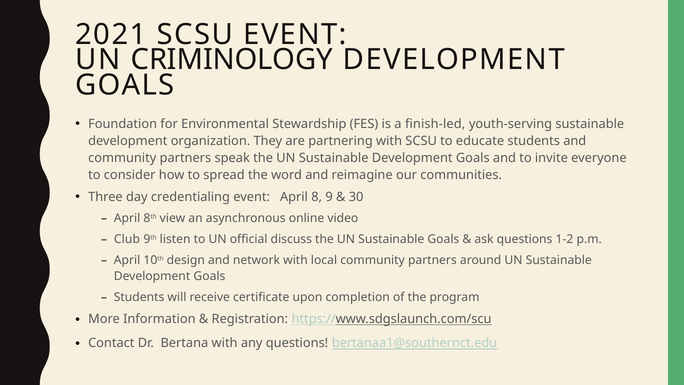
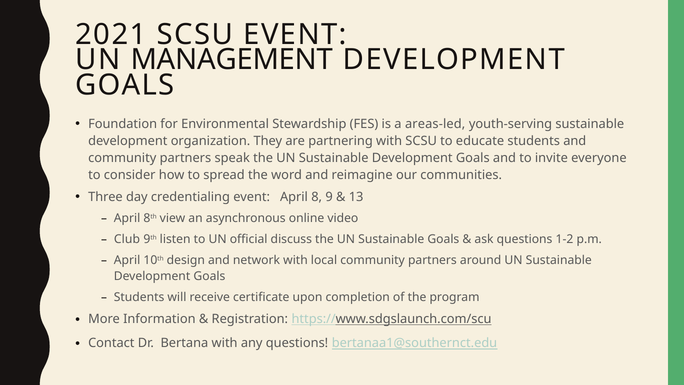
CRIMINOLOGY: CRIMINOLOGY -> MANAGEMENT (232, 60)
finish-led: finish-led -> areas-led (435, 124)
30: 30 -> 13 (356, 197)
